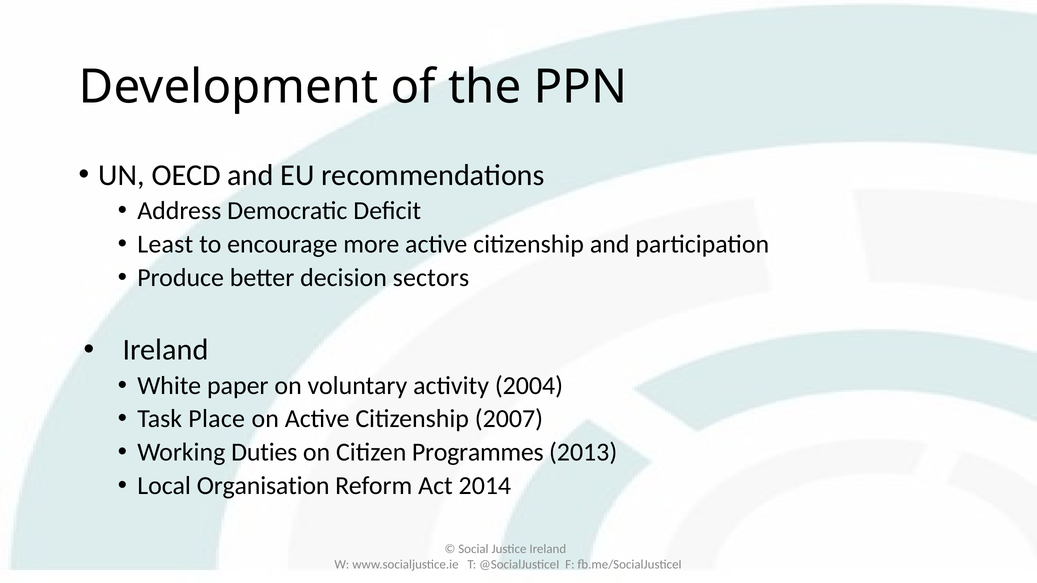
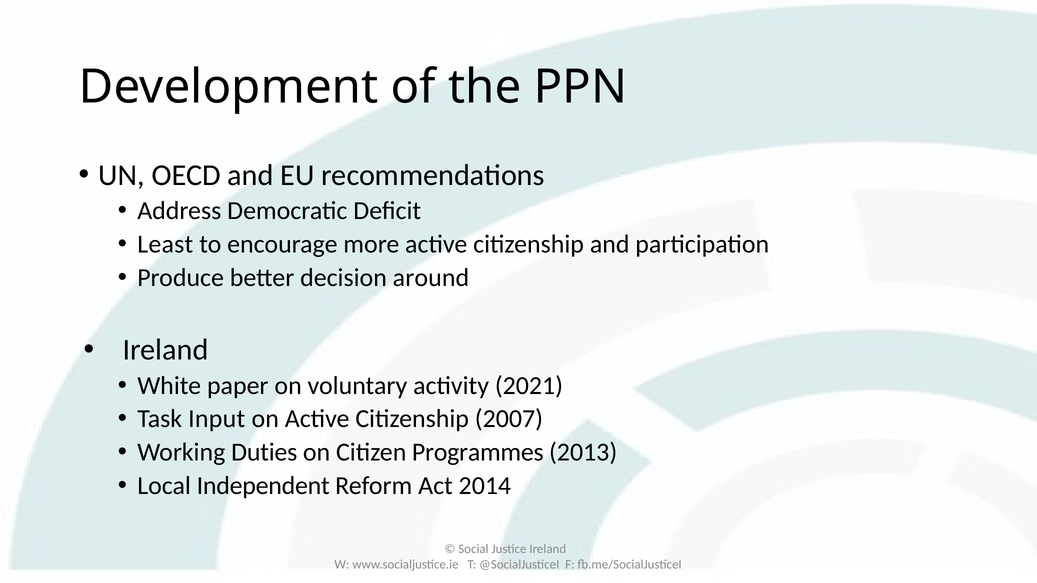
sectors: sectors -> around (431, 278)
2004: 2004 -> 2021 (529, 386)
Place: Place -> Input (217, 419)
Organisation: Organisation -> Independent (263, 486)
